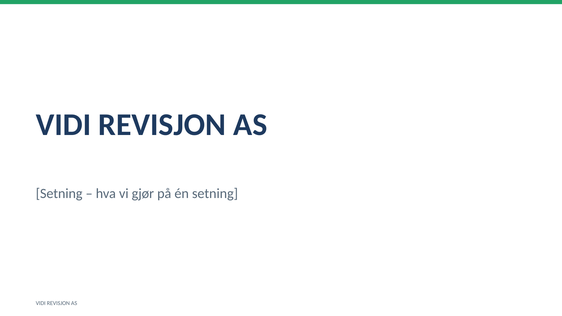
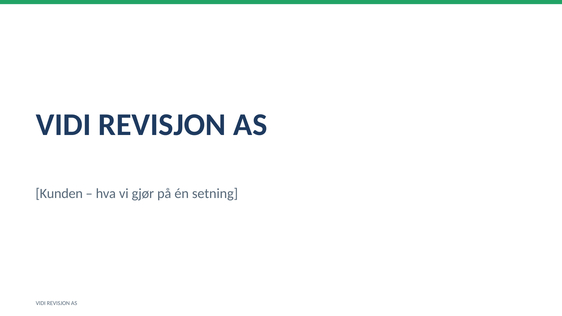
Setning: Setning -> Kunden (59, 194)
